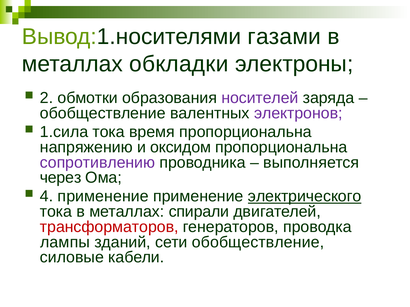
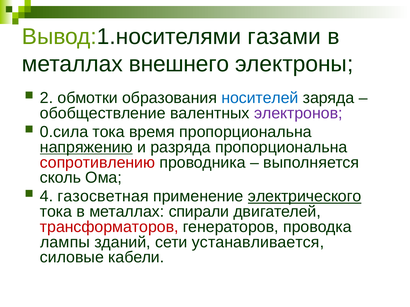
обкладки: обкладки -> внешнего (179, 64)
носителей colour: purple -> blue (260, 98)
1.сила: 1.сила -> 0.сила (64, 132)
напряжению underline: none -> present (86, 147)
оксидом: оксидом -> разряда (181, 147)
сопротивлению colour: purple -> red (98, 163)
через: через -> сколь (60, 178)
4 применение: применение -> газосветная (103, 197)
сети обобществление: обобществление -> устанавливается (258, 242)
